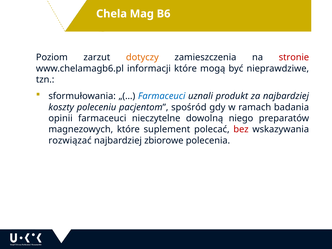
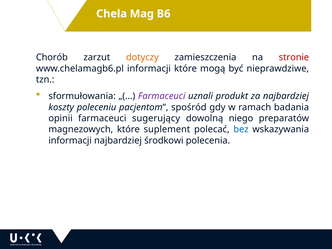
Poziom: Poziom -> Chorób (52, 57)
Farmaceuci colour: blue -> purple (162, 96)
nieczytelne: nieczytelne -> sugerujący (156, 118)
bez colour: red -> blue (241, 129)
rozwiązać: rozwiązać -> informacji (70, 140)
zbiorowe: zbiorowe -> środkowi (164, 140)
